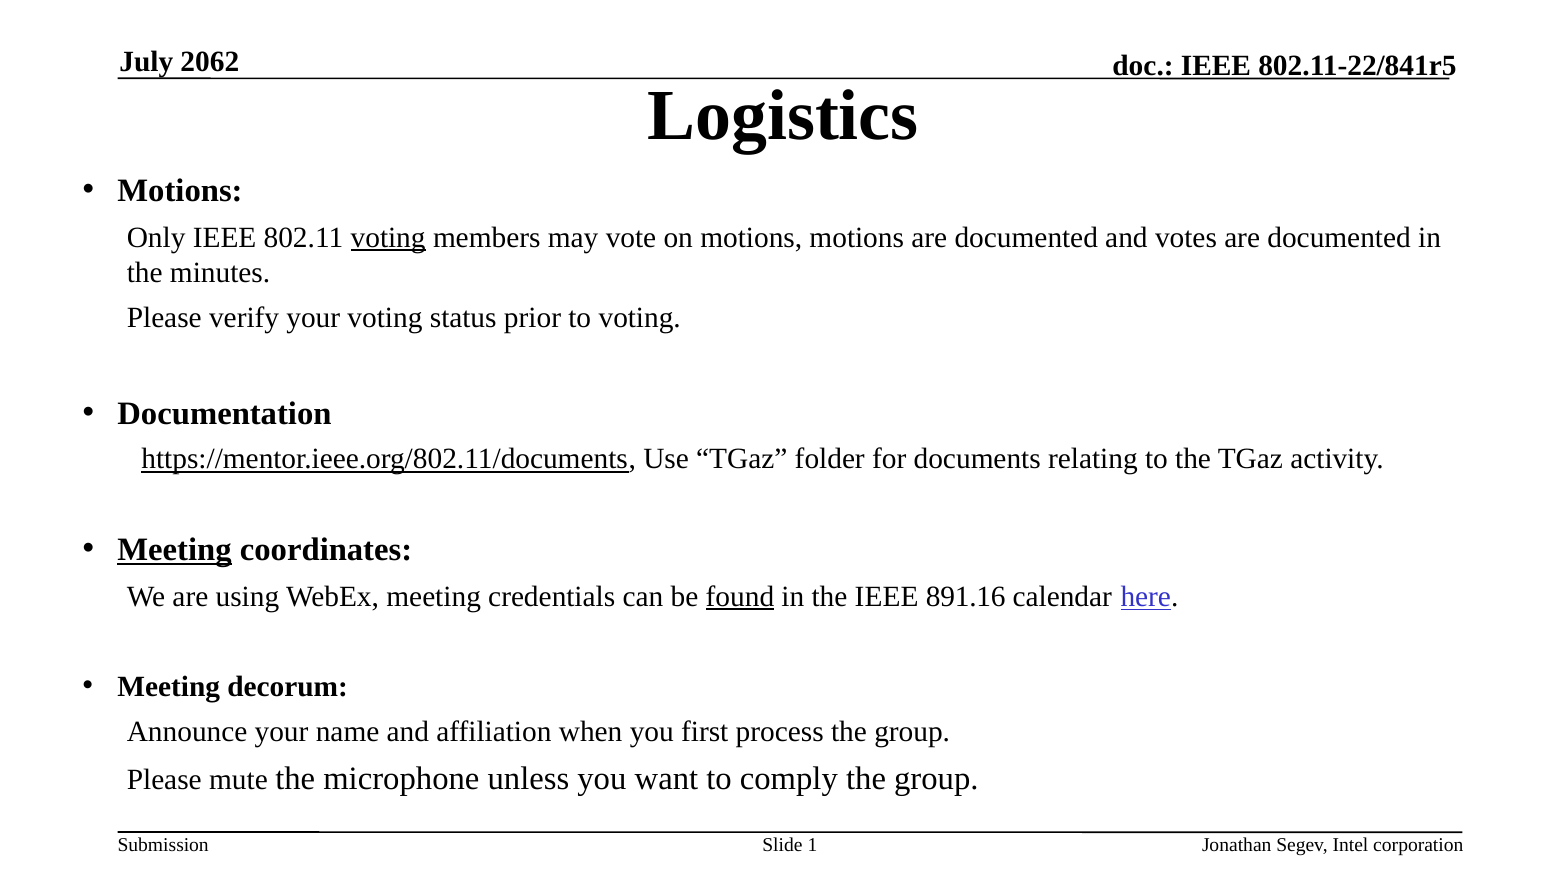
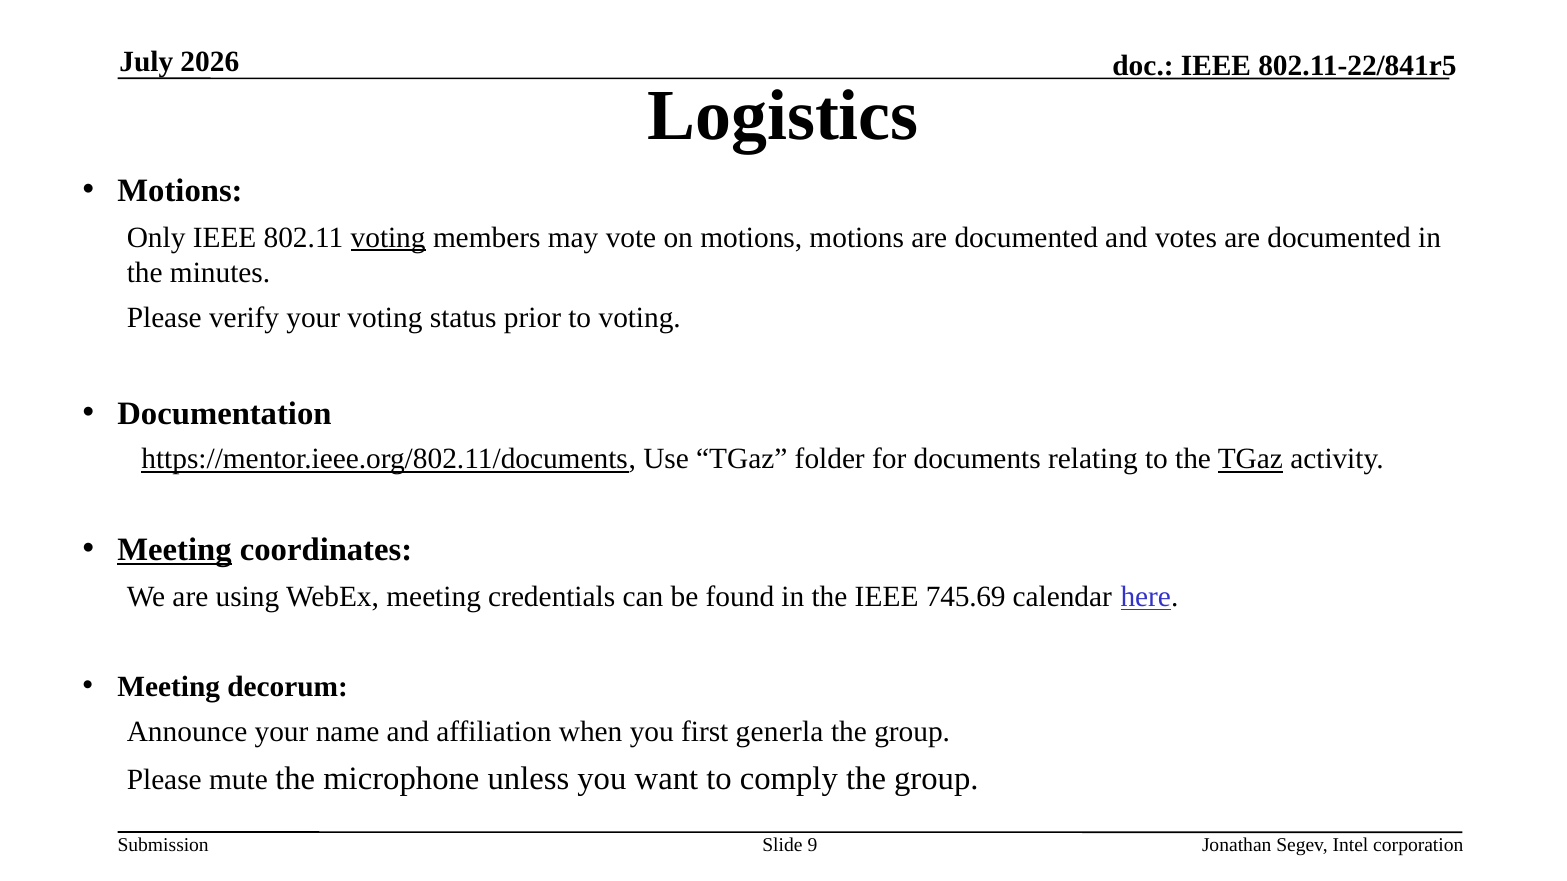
2062: 2062 -> 2026 (210, 62)
TGaz underline: none -> present (1250, 459)
found underline: present -> none (740, 597)
891.16: 891.16 -> 745.69 (966, 597)
process: process -> generla (780, 732)
1: 1 -> 9 (812, 845)
